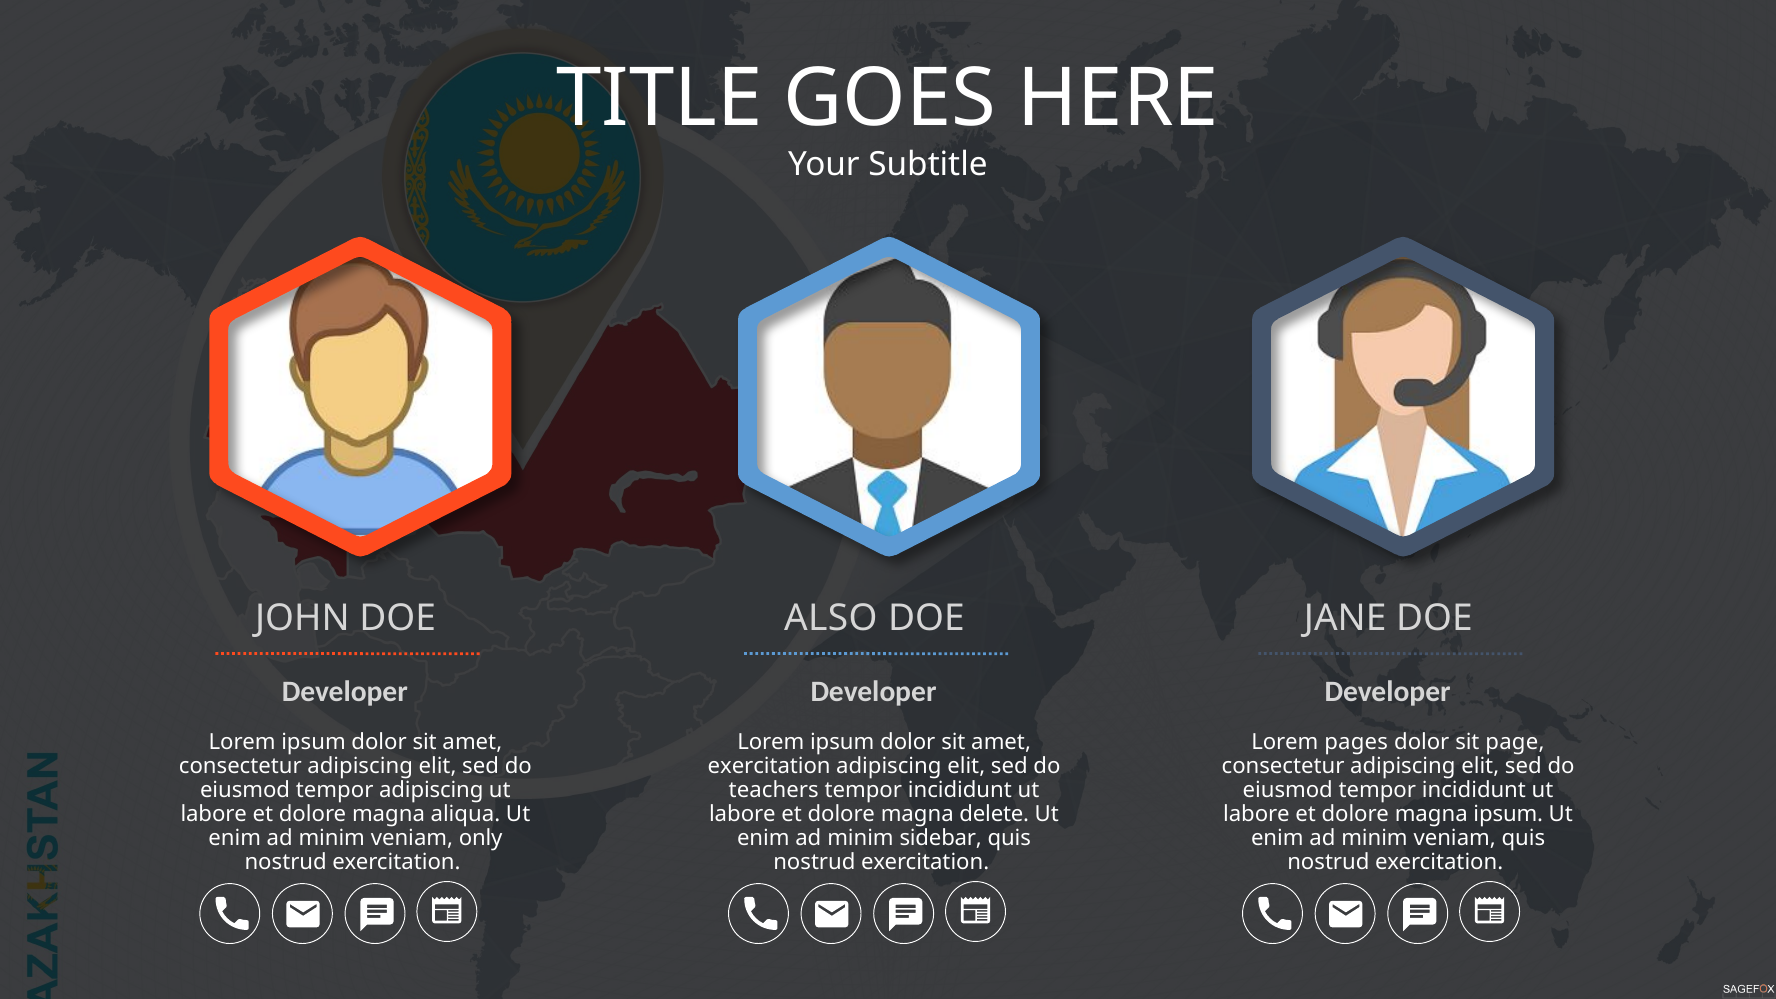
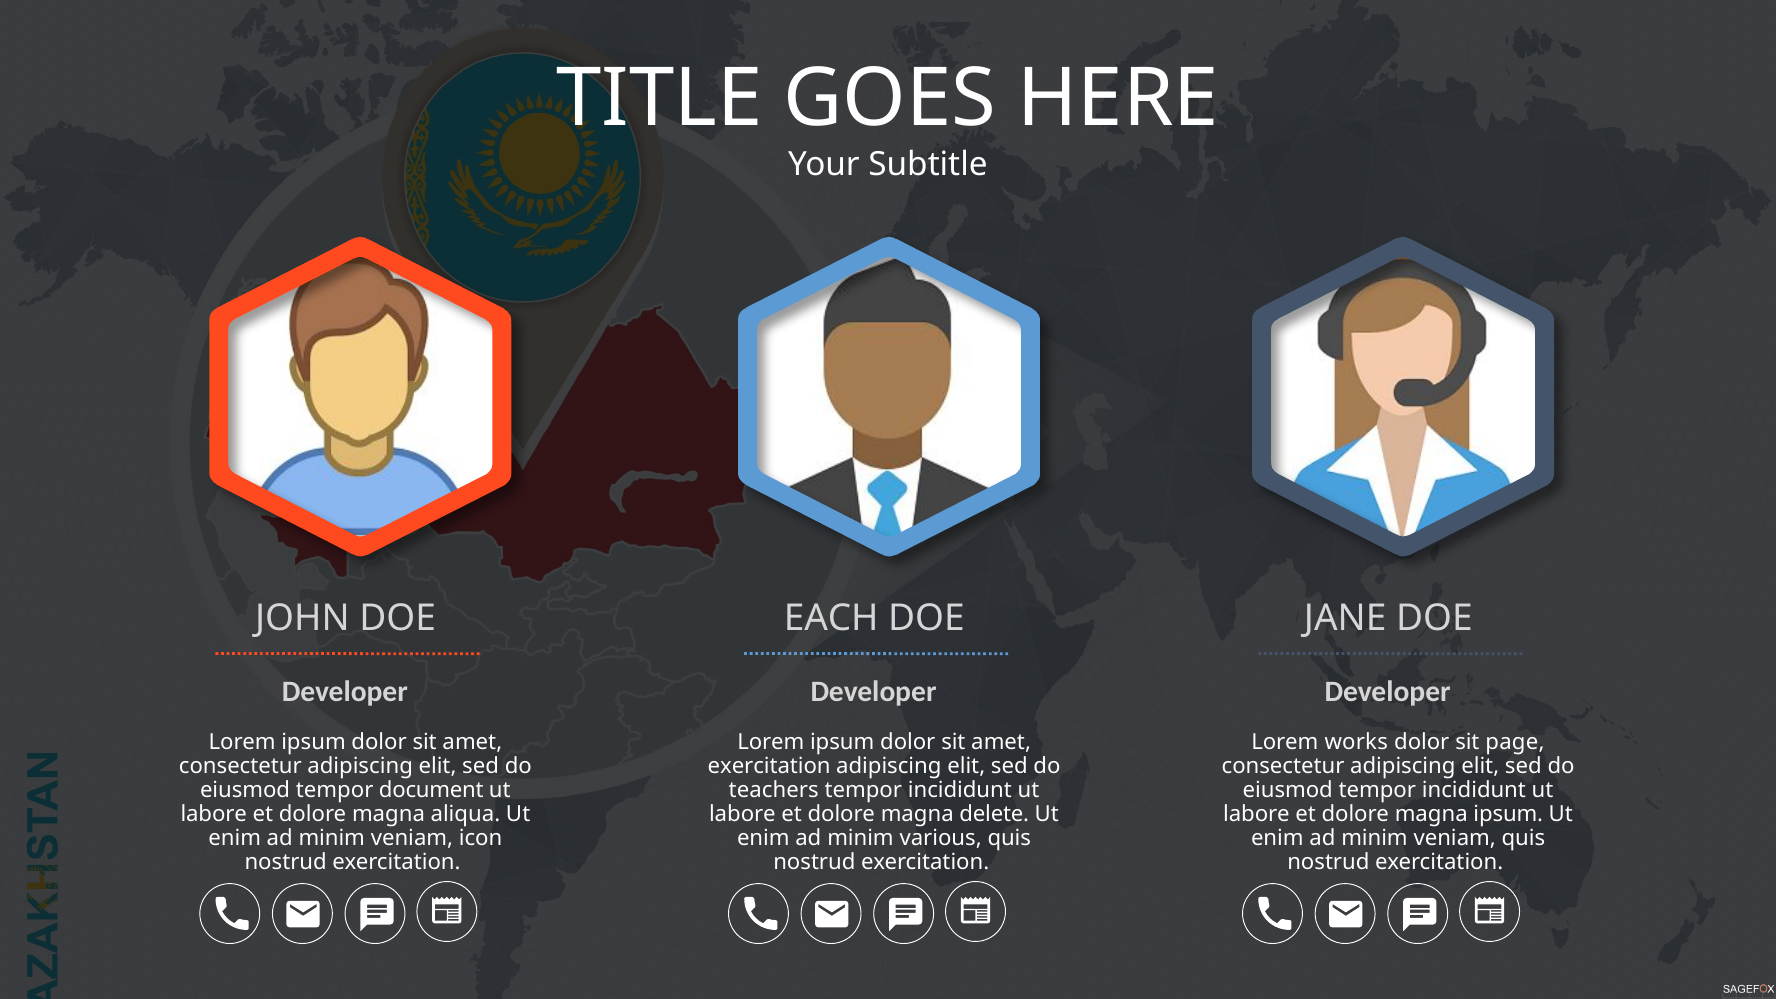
ALSO: ALSO -> EACH (831, 618)
pages: pages -> works (1356, 742)
tempor adipiscing: adipiscing -> document (431, 790)
only: only -> icon (481, 838)
sidebar: sidebar -> various (941, 838)
